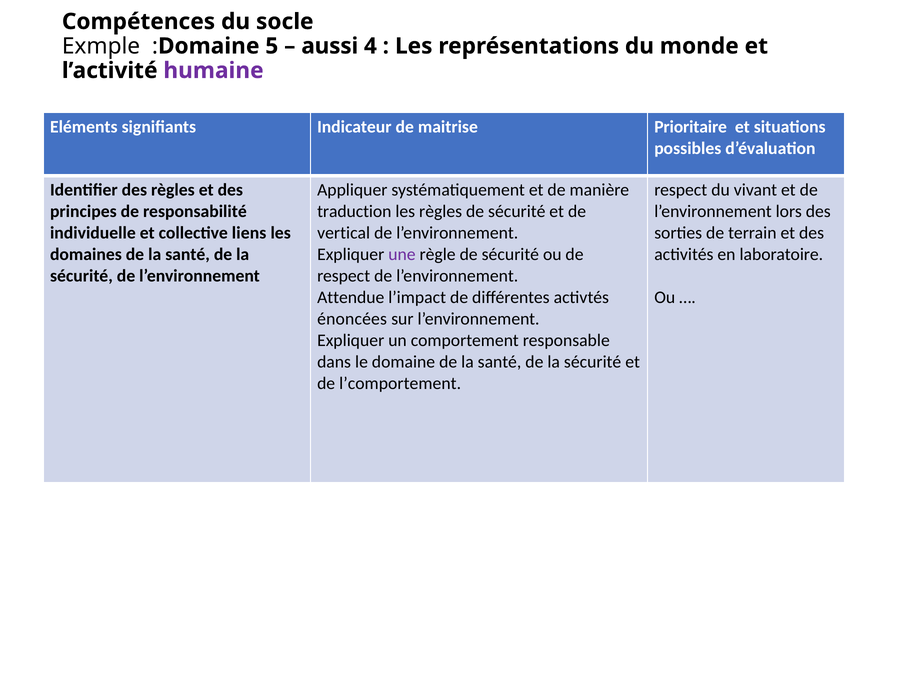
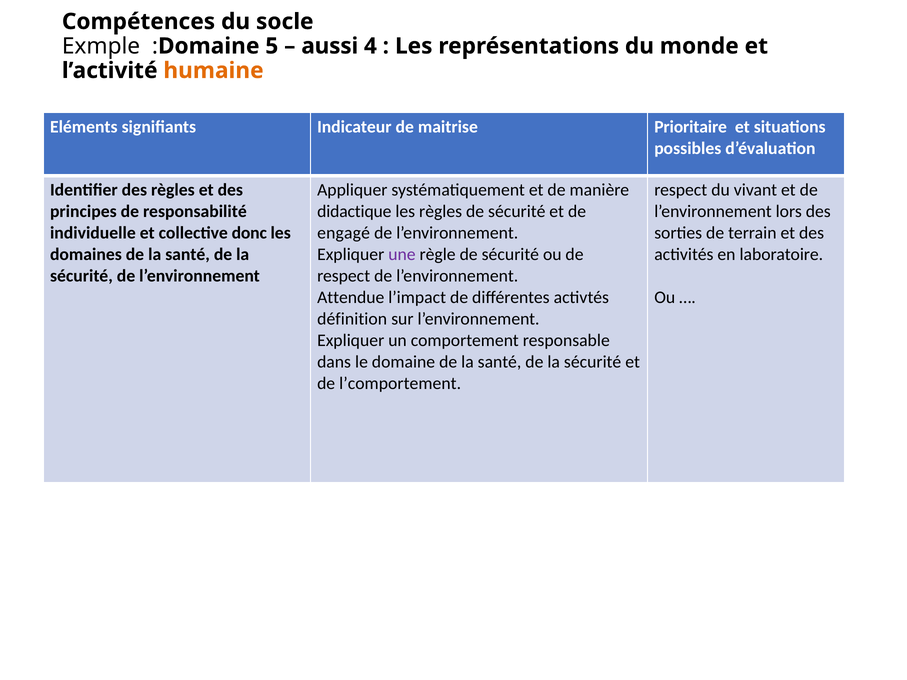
humaine colour: purple -> orange (213, 71)
traduction: traduction -> didactique (354, 212)
liens: liens -> donc (249, 233)
vertical: vertical -> engagé (344, 233)
énoncées: énoncées -> définition (352, 319)
